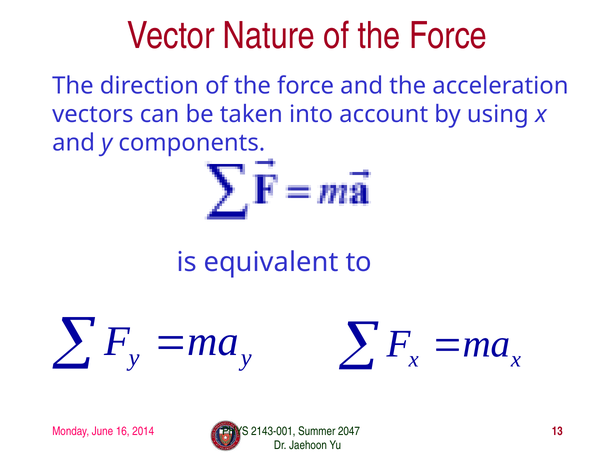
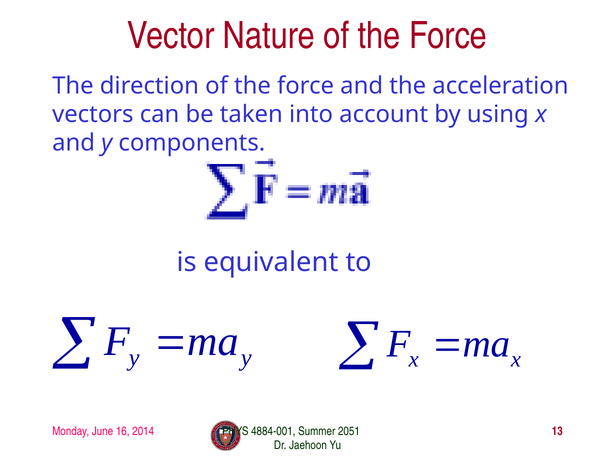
2143-001: 2143-001 -> 4884-001 (273, 431)
2047: 2047 -> 2051 (349, 431)
